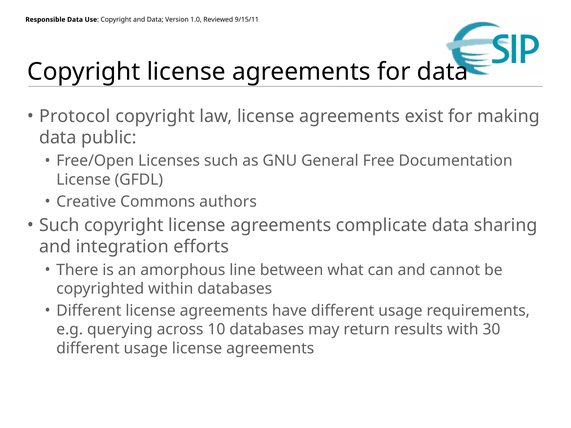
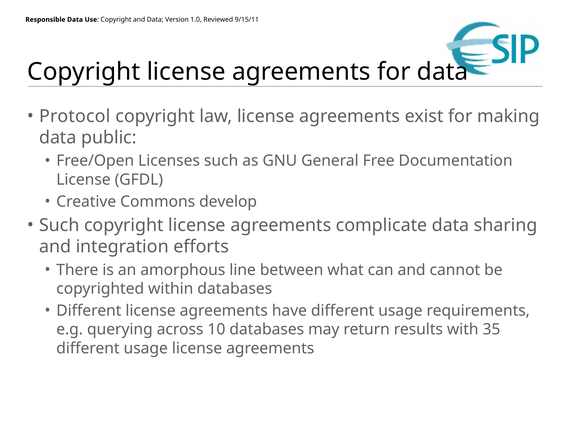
authors: authors -> develop (228, 202)
30: 30 -> 35 (491, 330)
